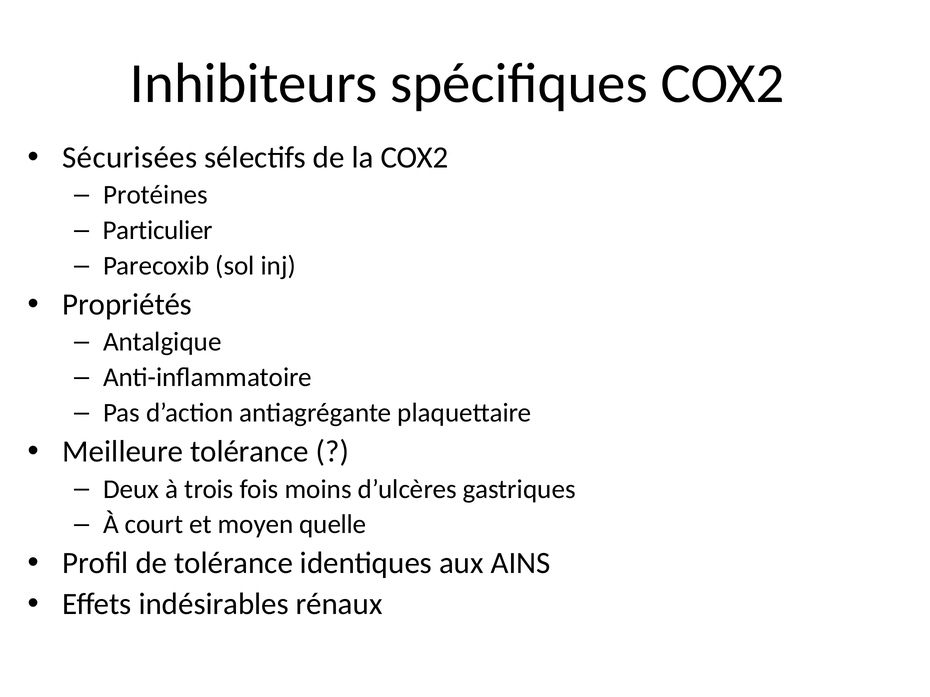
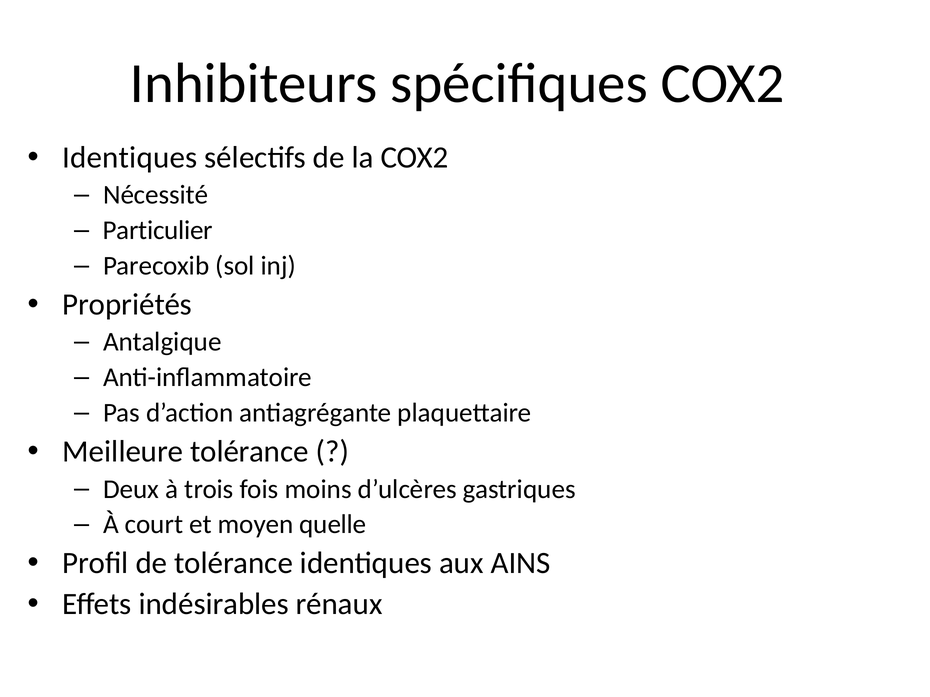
Sécurisées: Sécurisées -> Identiques (130, 158)
Protéines: Protéines -> Nécessité (156, 195)
